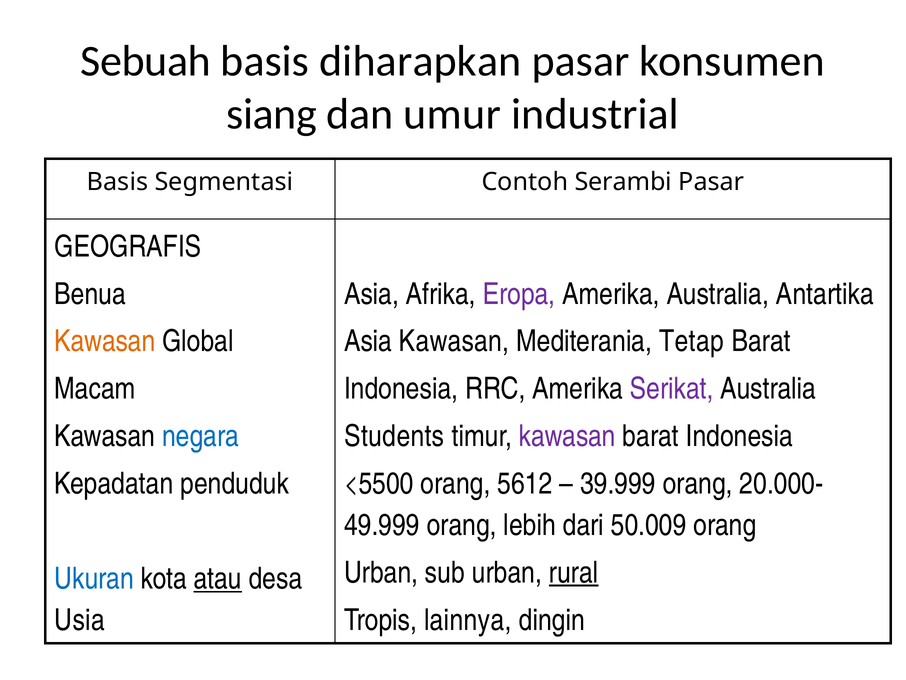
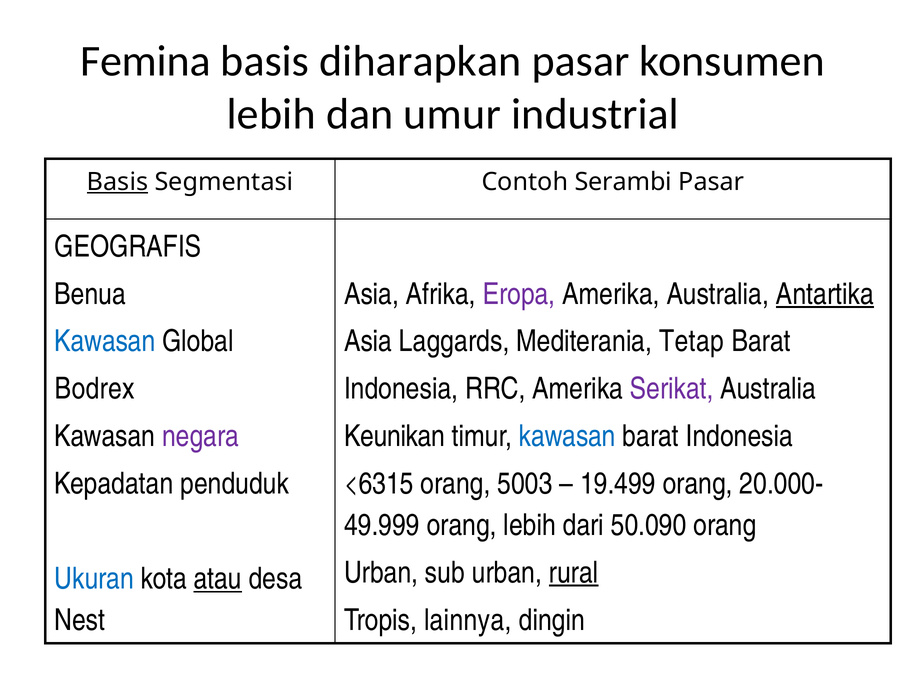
Sebuah: Sebuah -> Femina (146, 61)
siang: siang -> lebih (271, 114)
Basis underline: none -> present (118, 182)
Antartika underline: none -> present (825, 294)
Kawasan colour: orange -> blue (105, 341)
Asia Kawasan: Kawasan -> Laggards (454, 341)
Macam: Macam -> Bodrex (95, 389)
negara colour: blue -> purple (201, 436)
Students: Students -> Keunikan (395, 436)
kawasan colour: purple -> blue (567, 436)
<5500: <5500 -> <6315 (379, 483)
5612: 5612 -> 5003 (525, 483)
39.999: 39.999 -> 19.499 (618, 483)
50.009: 50.009 -> 50.090 (649, 525)
Usia: Usia -> Nest (80, 620)
